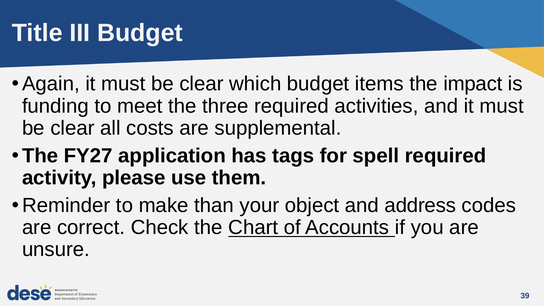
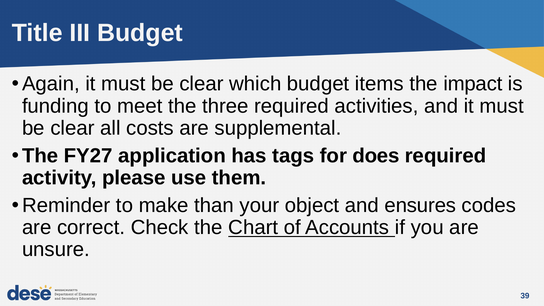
spell: spell -> does (376, 156)
address: address -> ensures (420, 205)
